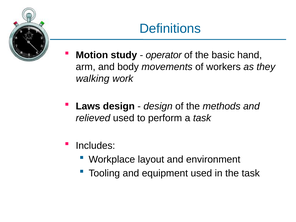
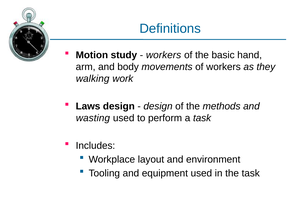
operator: operator -> workers (164, 55)
relieved: relieved -> wasting (93, 118)
